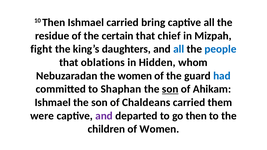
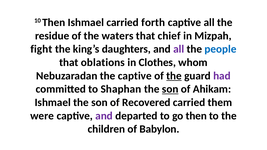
bring: bring -> forth (153, 22)
certain: certain -> waters (118, 36)
all colour: blue -> purple (179, 49)
Hidden: Hidden -> Clothes (157, 63)
the women: women -> captive (135, 76)
the underline: none -> present (174, 76)
had colour: blue -> purple (222, 76)
Chaldeans: Chaldeans -> Recovered (146, 103)
of Women: Women -> Babylon (159, 129)
